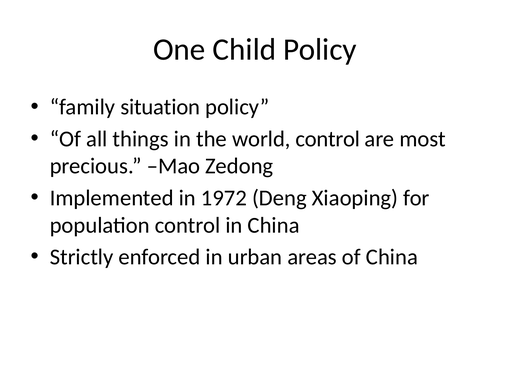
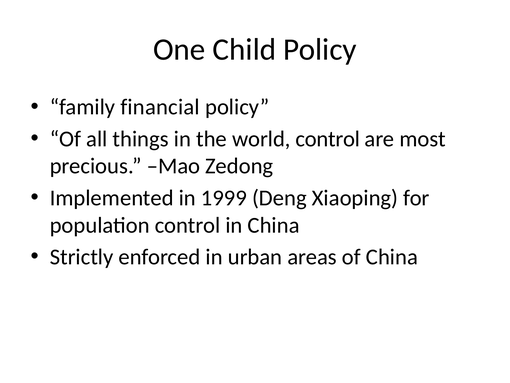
situation: situation -> financial (160, 107)
1972: 1972 -> 1999 (224, 198)
